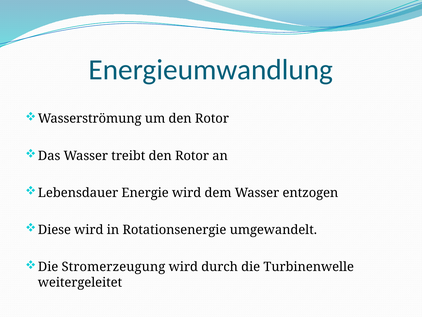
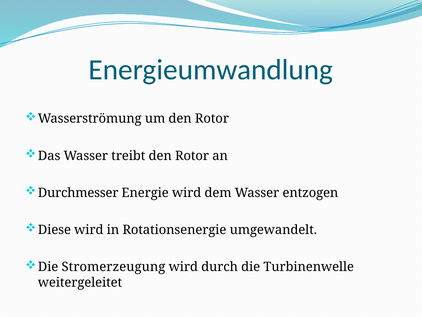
Lebensdauer: Lebensdauer -> Durchmesser (78, 193)
